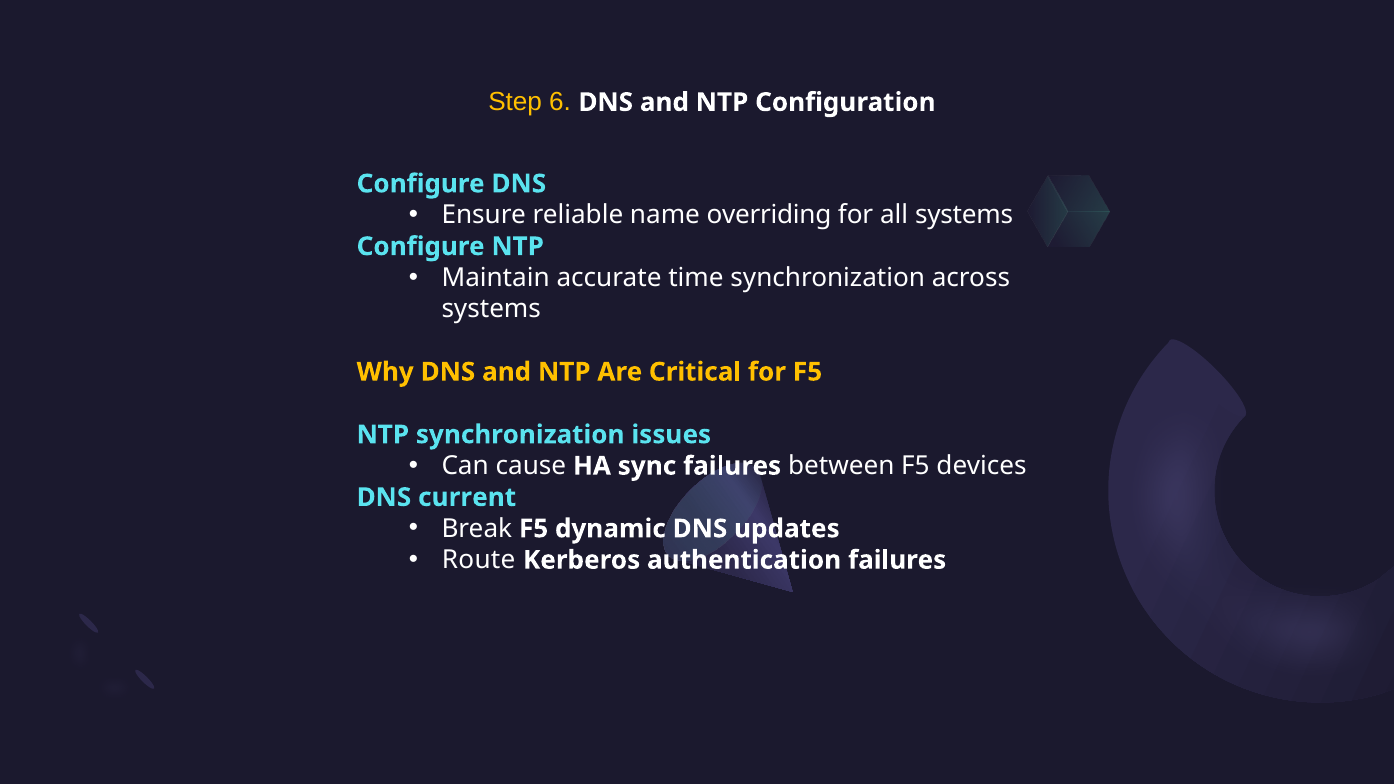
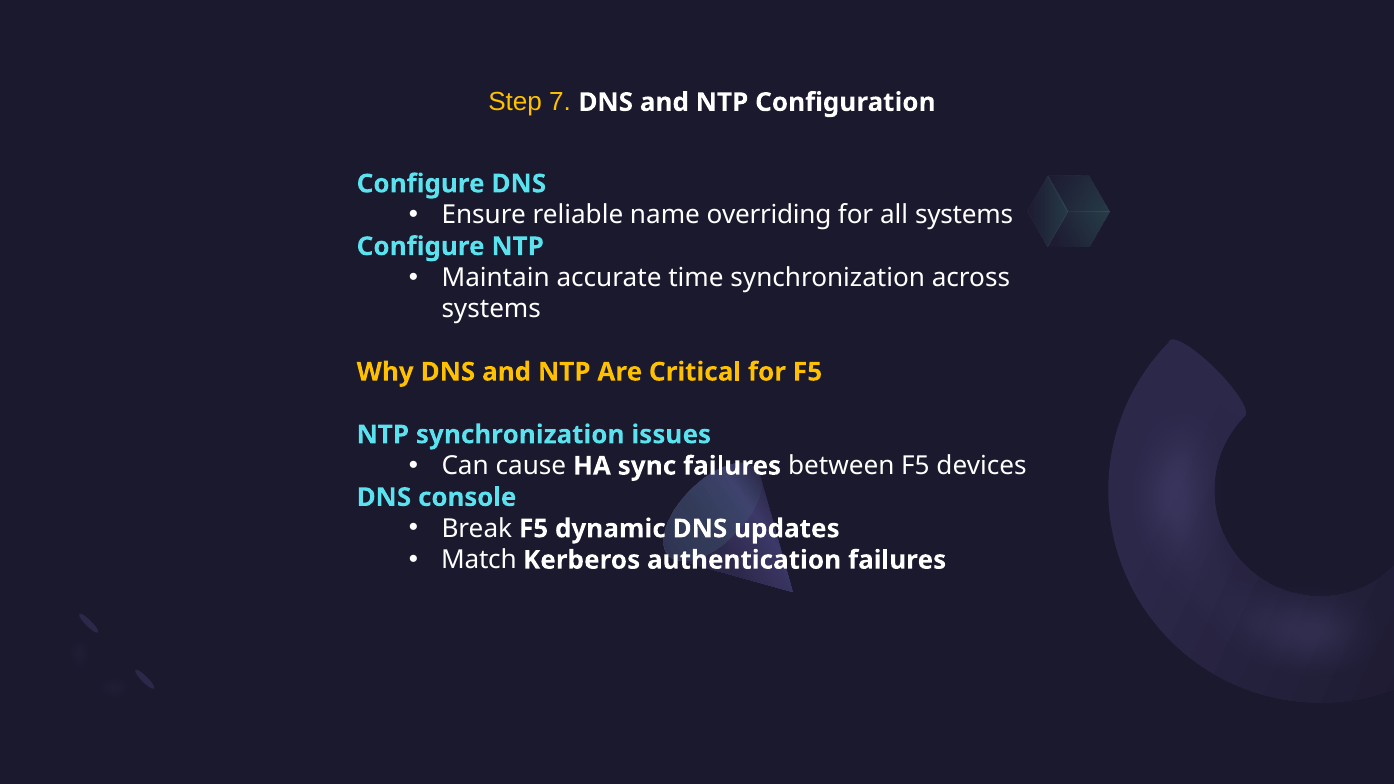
6: 6 -> 7 (560, 102)
current: current -> console (467, 497)
Route: Route -> Match (479, 560)
